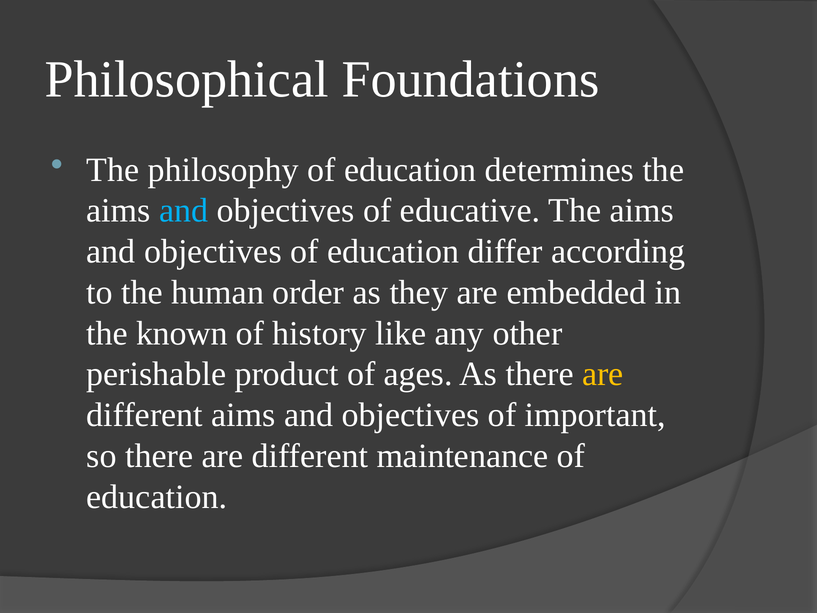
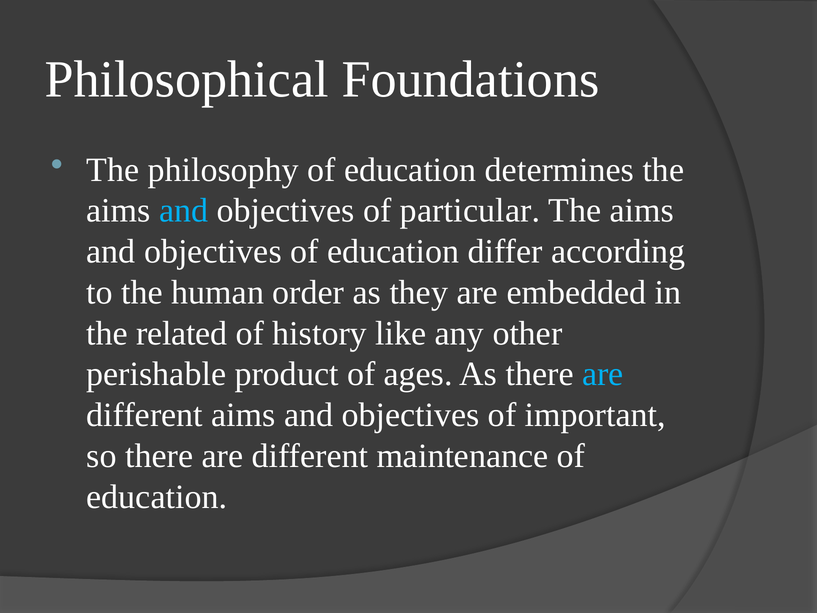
educative: educative -> particular (470, 211)
known: known -> related (182, 333)
are colour: yellow -> light blue (603, 374)
